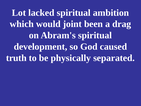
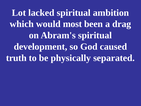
joint: joint -> most (72, 24)
